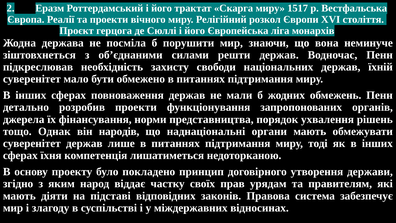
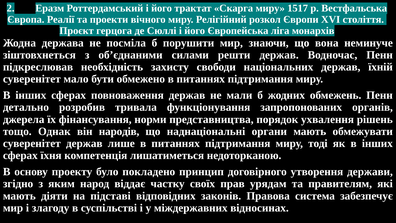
розробив проекти: проекти -> тривала (136, 107)
